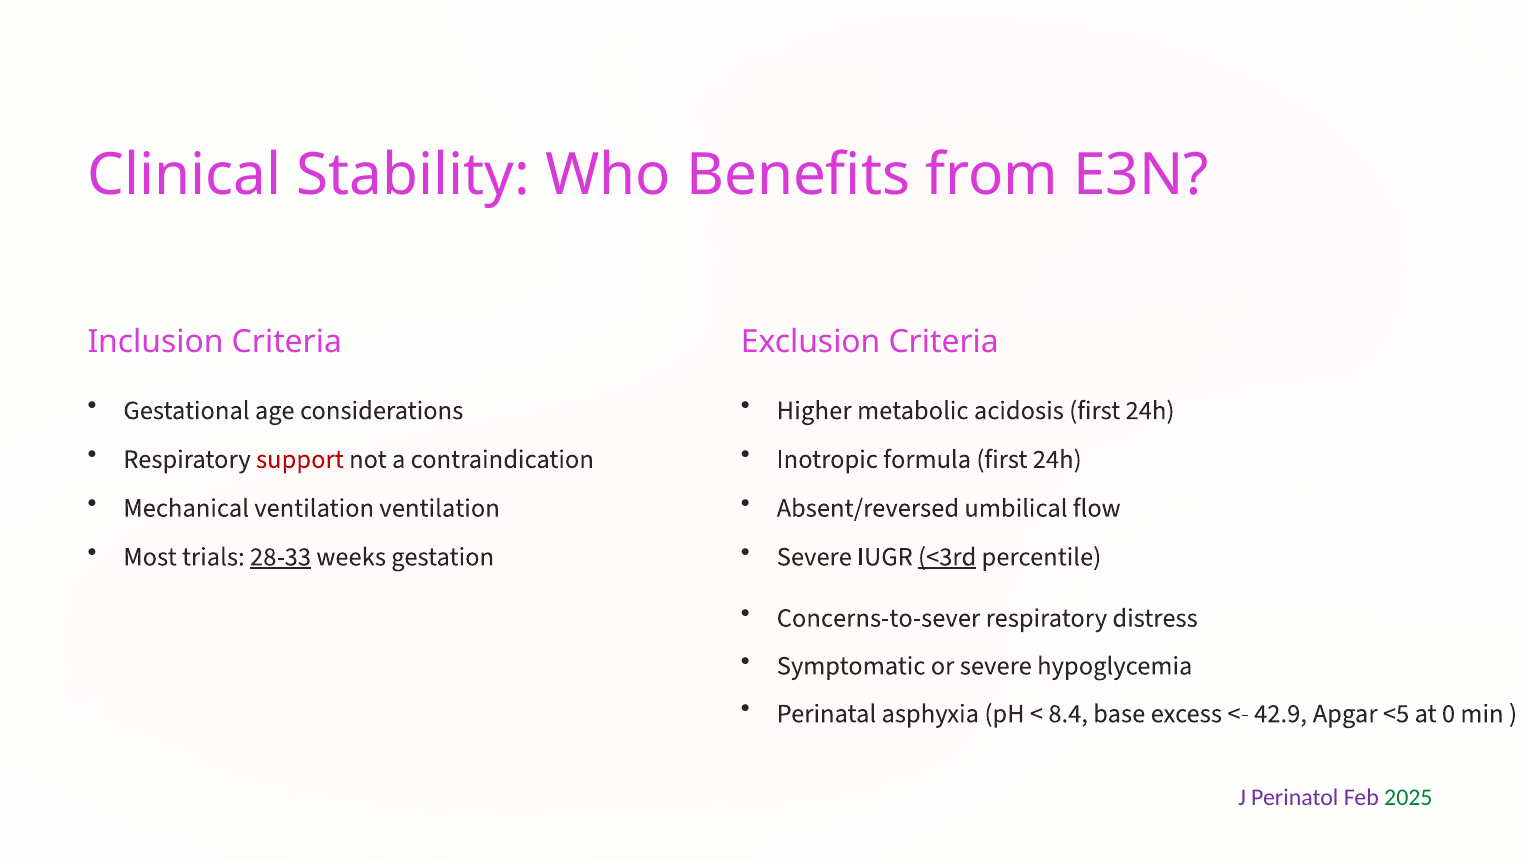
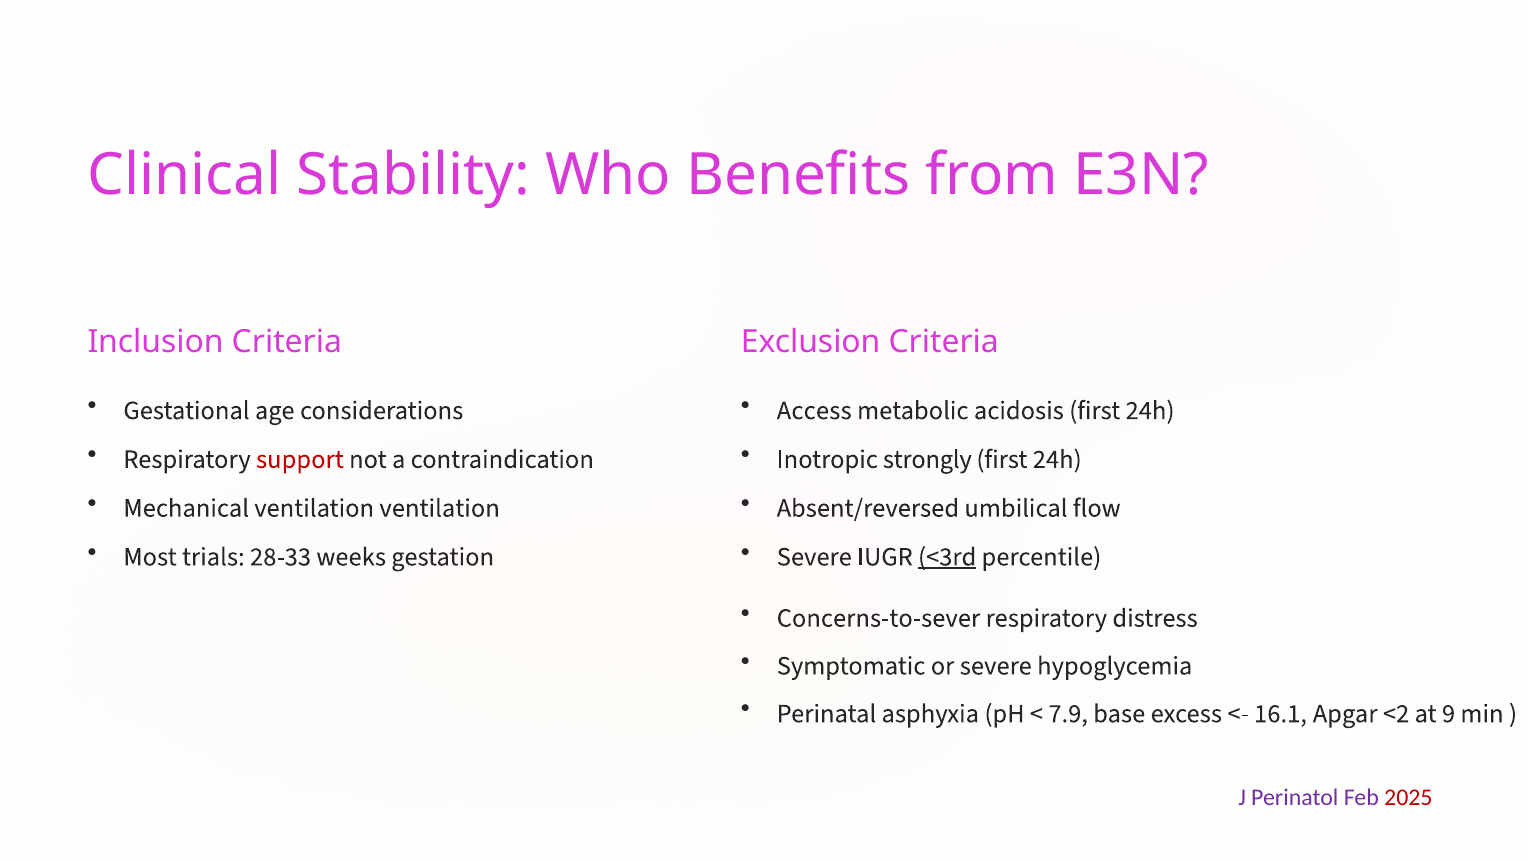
Higher: Higher -> Access (814, 410)
formula: formula -> strongly (927, 459)
28-33 underline: present -> none (281, 557)
8.4: 8.4 -> 7.9 (1068, 714)
42.9: 42.9 -> 16.1 (1281, 714)
<5: <5 -> <2 (1396, 714)
0: 0 -> 9 (1449, 714)
2025 colour: green -> red (1408, 798)
